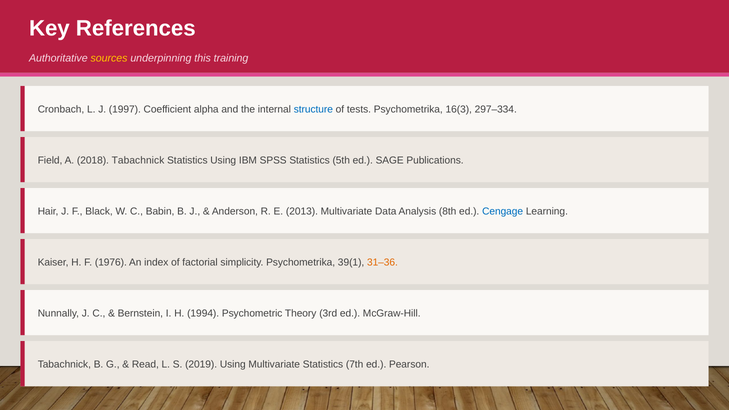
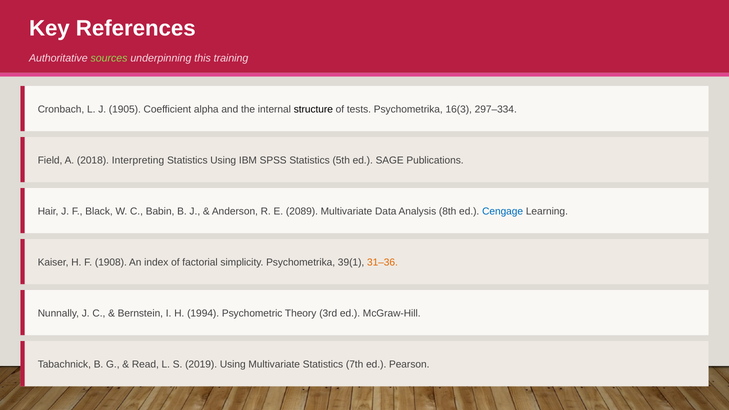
sources colour: yellow -> light green (109, 58)
1997: 1997 -> 1905 (125, 109)
structure colour: blue -> black (313, 109)
2018 Tabachnick: Tabachnick -> Interpreting (138, 160)
2013: 2013 -> 2089 (302, 211)
1976: 1976 -> 1908 (111, 262)
